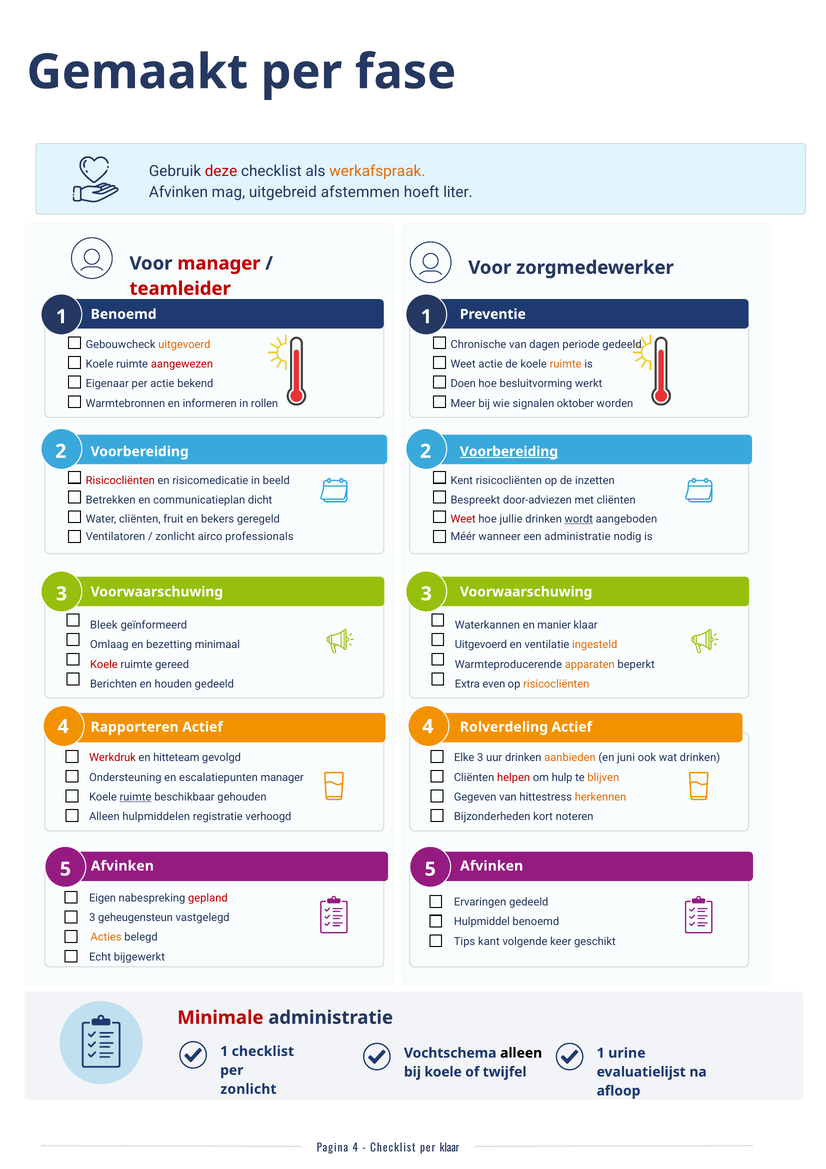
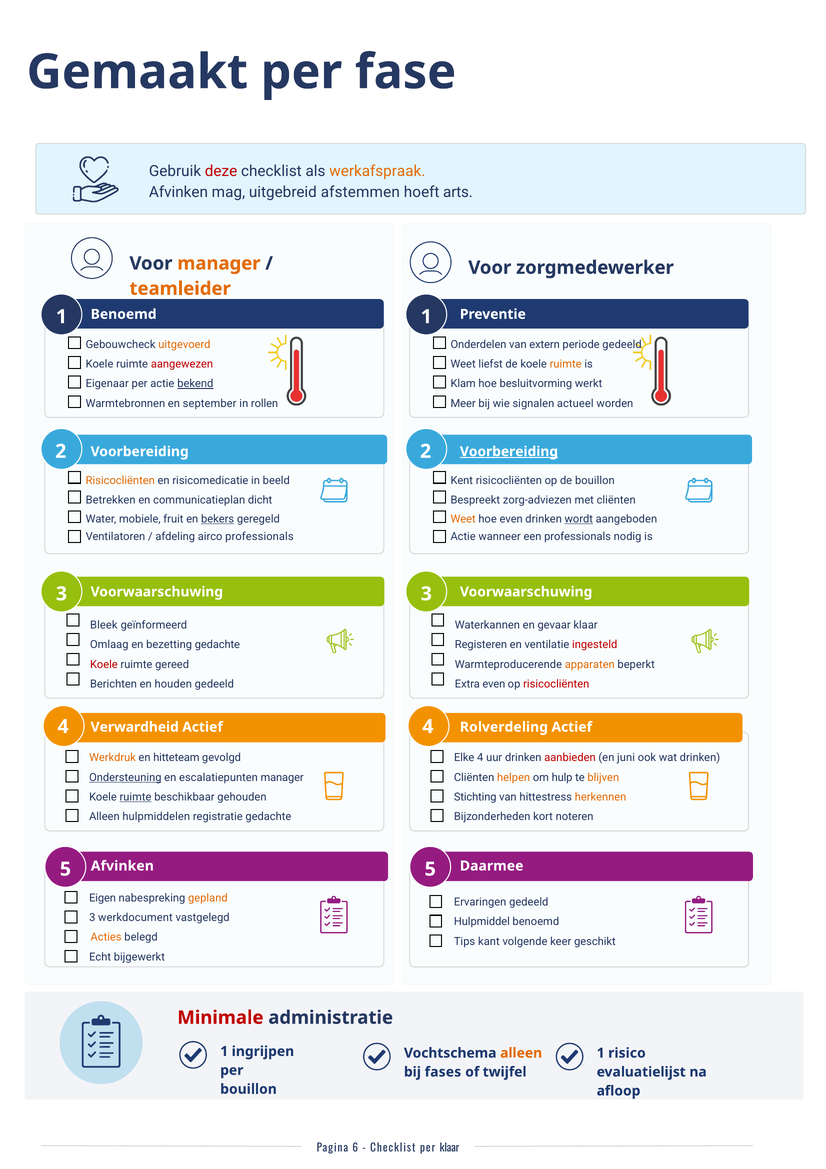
liter: liter -> arts (458, 192)
manager colour: red -> orange (219, 263)
teamleider colour: red -> orange (180, 289)
Chronische: Chronische -> Onderdelen (478, 344)
dagen: dagen -> extern (545, 344)
Weet actie: actie -> liefst (491, 364)
bekend underline: none -> present (195, 384)
Doen: Doen -> Klam (463, 384)
informeren: informeren -> september (210, 403)
oktober: oktober -> actueel (575, 403)
Risicocliënten colour: red -> orange (120, 481)
de inzetten: inzetten -> bouillon (595, 481)
door-adviezen: door-adviezen -> zorg-adviezen (537, 500)
Water cliënten: cliënten -> mobiele (140, 519)
bekers underline: none -> present (218, 519)
Weet colour: red -> orange (463, 519)
hoe jullie: jullie -> even (511, 519)
zonlicht: zonlicht -> afdeling (175, 536)
Méér: Méér -> Actie (463, 536)
een administratie: administratie -> professionals (578, 536)
manier: manier -> gevaar (554, 625)
bezetting minimaal: minimaal -> gedachte (217, 645)
Uitgevoerd: Uitgevoerd -> Registeren (481, 645)
ingesteld colour: orange -> red (595, 645)
risicocliënten colour: orange -> red (556, 684)
Rapporteren: Rapporteren -> Verwardheid (135, 727)
Werkdruk colour: red -> orange (112, 758)
Elke 3: 3 -> 4 (480, 758)
aanbieden colour: orange -> red (570, 758)
Ondersteuning underline: none -> present (125, 777)
helpen colour: red -> orange (514, 777)
Gegeven: Gegeven -> Stichting (475, 797)
registratie verhoogd: verhoogd -> gedachte (268, 817)
Afvinken: Afvinken -> Daarmee (492, 866)
gepland colour: red -> orange (208, 898)
geheugensteun: geheugensteun -> werkdocument (135, 917)
1 checklist: checklist -> ingrijpen (263, 1051)
alleen colour: black -> orange (521, 1053)
urine: urine -> risico (627, 1053)
bij koele: koele -> fases (443, 1072)
zonlicht: zonlicht -> bouillon (249, 1089)
Pagina 4: 4 -> 6 (355, 1148)
